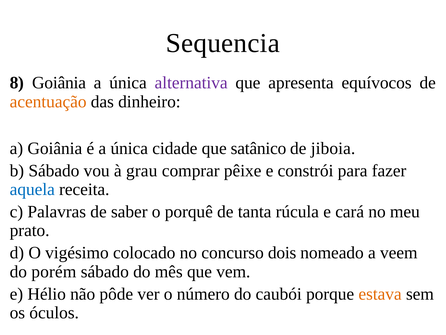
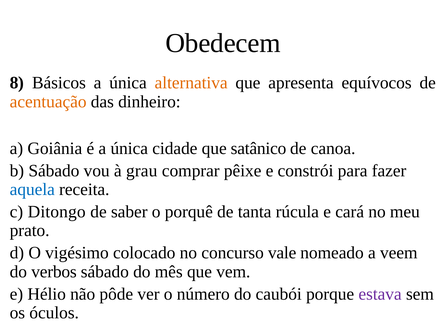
Sequencia: Sequencia -> Obedecem (223, 43)
8 Goiânia: Goiânia -> Básicos (59, 83)
alternativa colour: purple -> orange (191, 83)
jiboia: jiboia -> canoa (333, 148)
Palavras: Palavras -> Ditongo (57, 212)
dois: dois -> vale (282, 253)
porém: porém -> verbos (54, 271)
estava colour: orange -> purple (380, 294)
